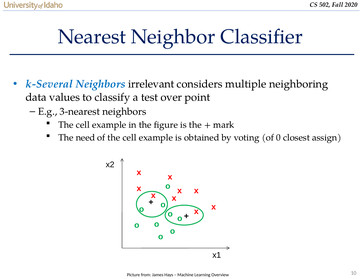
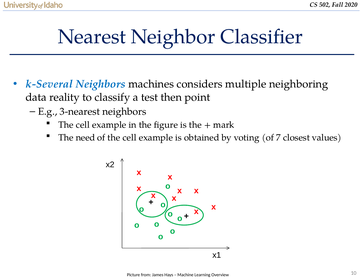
irrelevant: irrelevant -> machines (151, 84)
values: values -> reality (65, 97)
over: over -> then (171, 97)
0: 0 -> 7 (278, 138)
assign: assign -> values (327, 138)
